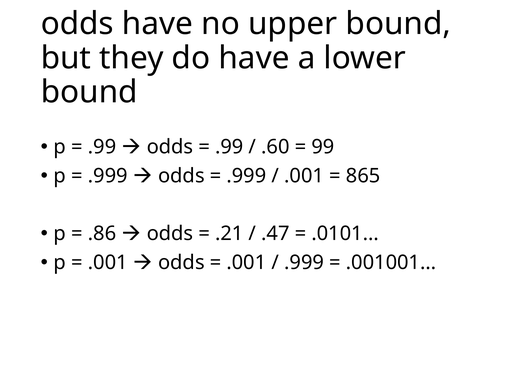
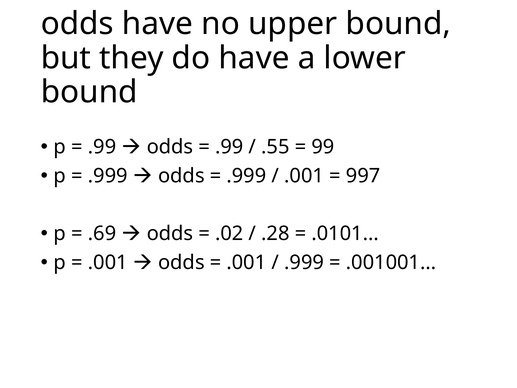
.60: .60 -> .55 (275, 147)
865: 865 -> 997 (363, 176)
.86: .86 -> .69 (102, 234)
.21: .21 -> .02 (229, 234)
.47: .47 -> .28 (275, 234)
